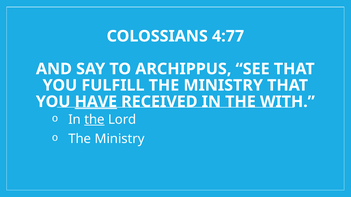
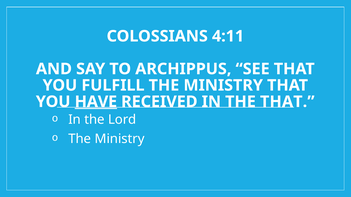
4:77: 4:77 -> 4:11 (228, 36)
THE WITH: WITH -> THAT (287, 102)
the underline: present -> none (94, 120)
